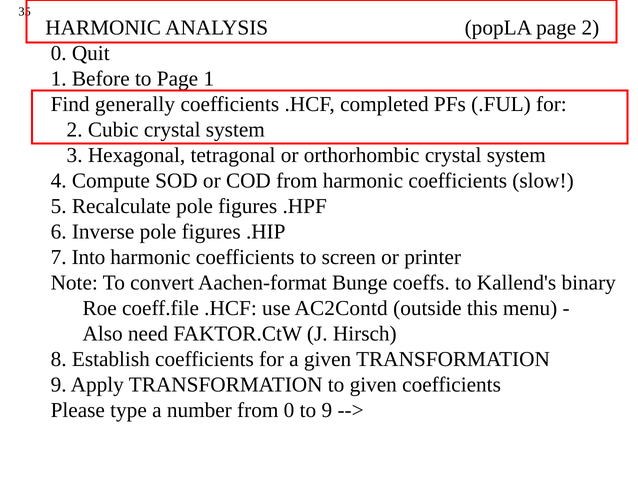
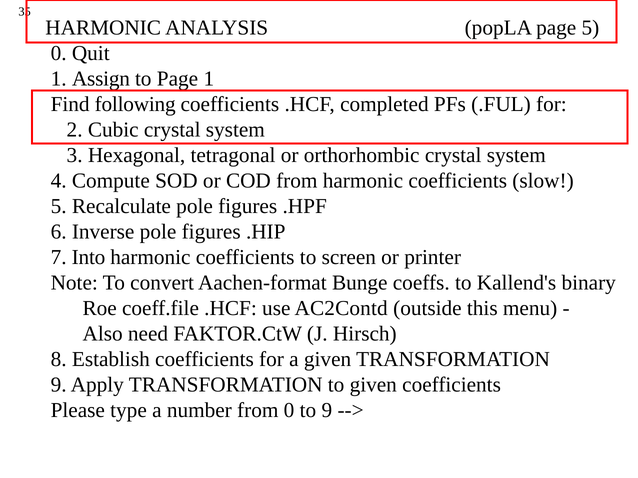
page 2: 2 -> 5 (590, 28)
Before: Before -> Assign (101, 79)
generally: generally -> following (135, 105)
